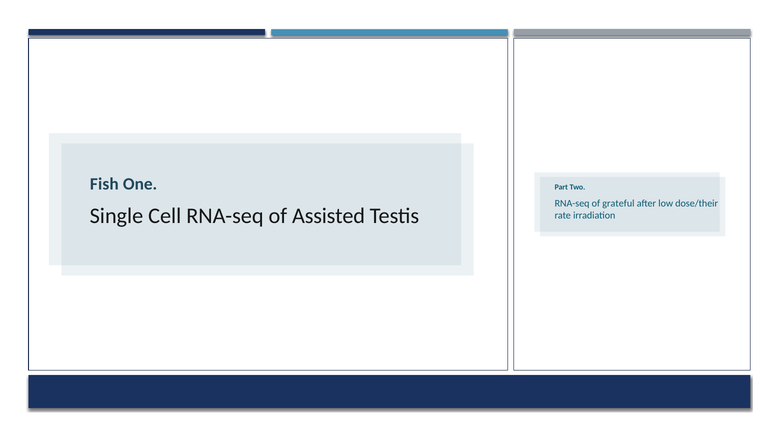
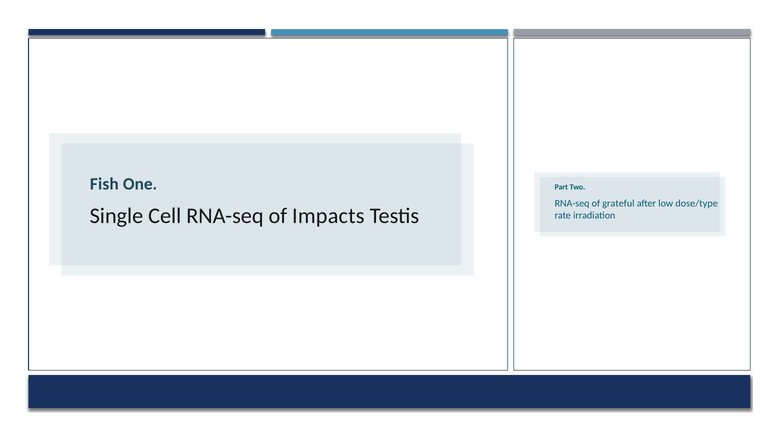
dose/their: dose/their -> dose/type (697, 204)
Assisted: Assisted -> Impacts (328, 216)
